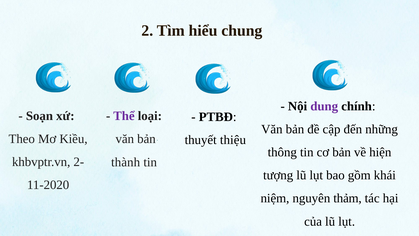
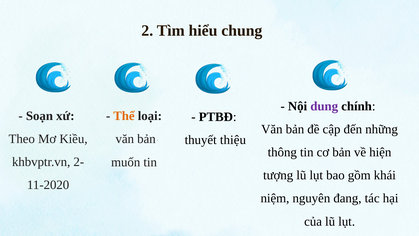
Thể colour: purple -> orange (124, 116)
thành: thành -> muốn (126, 162)
thảm: thảm -> đang (347, 198)
